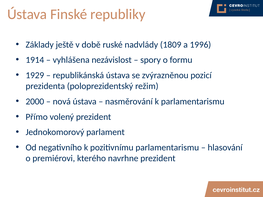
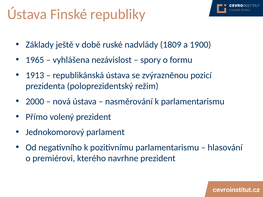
1996: 1996 -> 1900 (200, 45)
1914: 1914 -> 1965 (35, 60)
1929: 1929 -> 1913 (35, 75)
